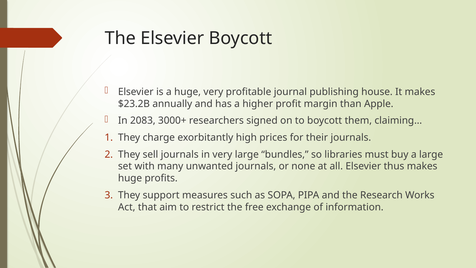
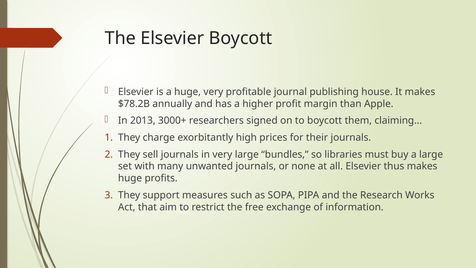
$23.2B: $23.2B -> $78.2B (134, 104)
2083: 2083 -> 2013 (143, 121)
